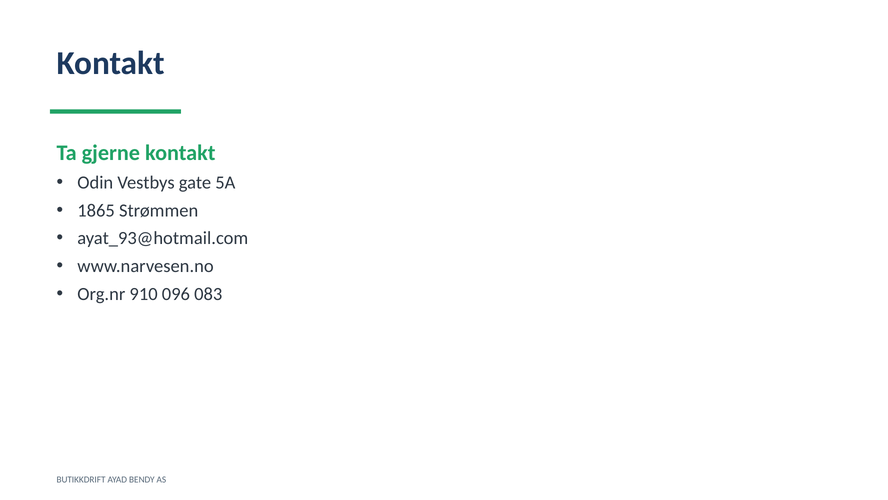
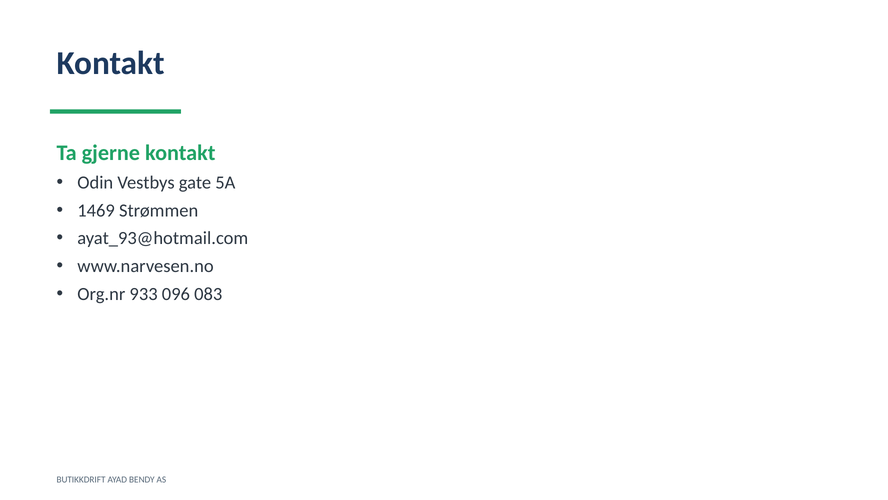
1865: 1865 -> 1469 (96, 210)
910: 910 -> 933 (144, 294)
